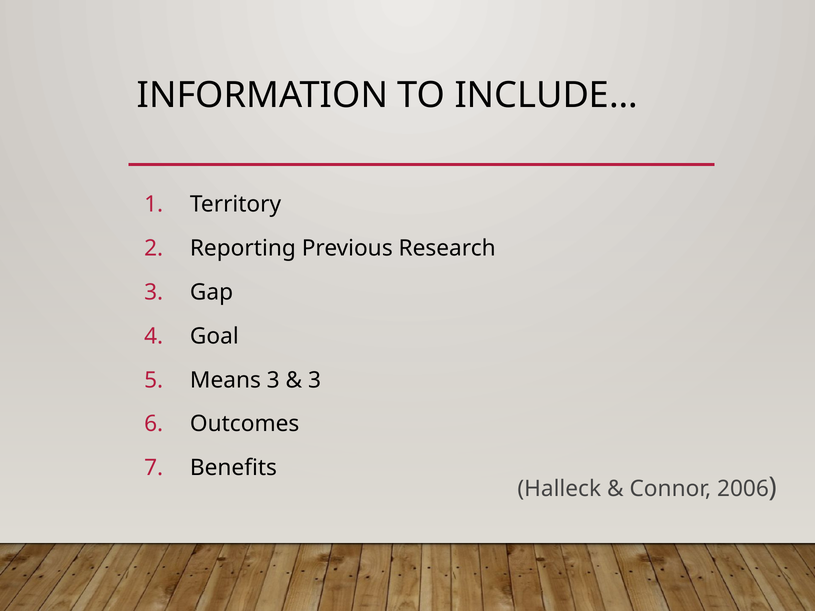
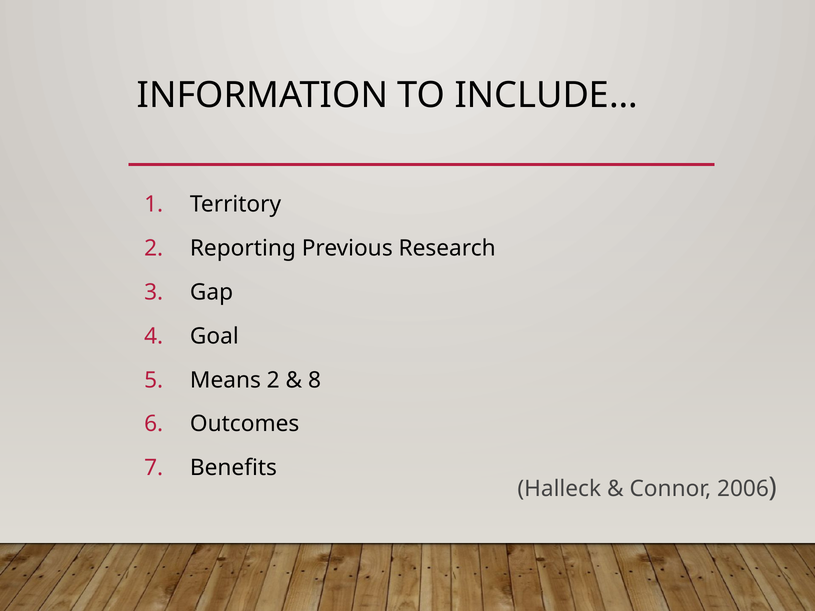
Means 3: 3 -> 2 (273, 380)
3: 3 -> 8 (315, 380)
